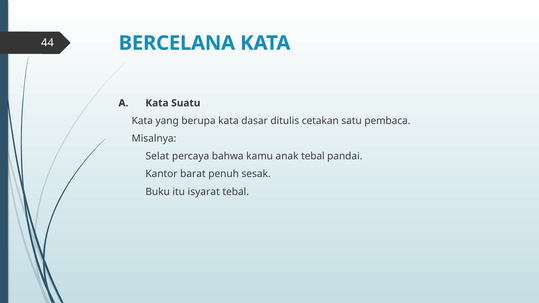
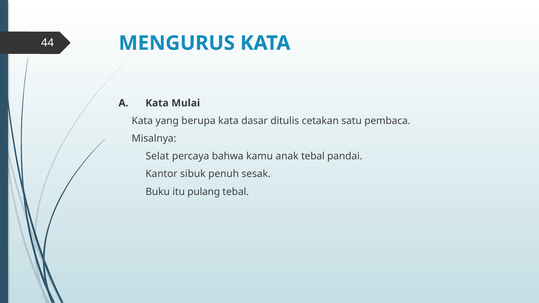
BERCELANA: BERCELANA -> MENGURUS (177, 43)
Suatu: Suatu -> Mulai (186, 103)
barat: barat -> sibuk (193, 174)
isyarat: isyarat -> pulang (204, 192)
